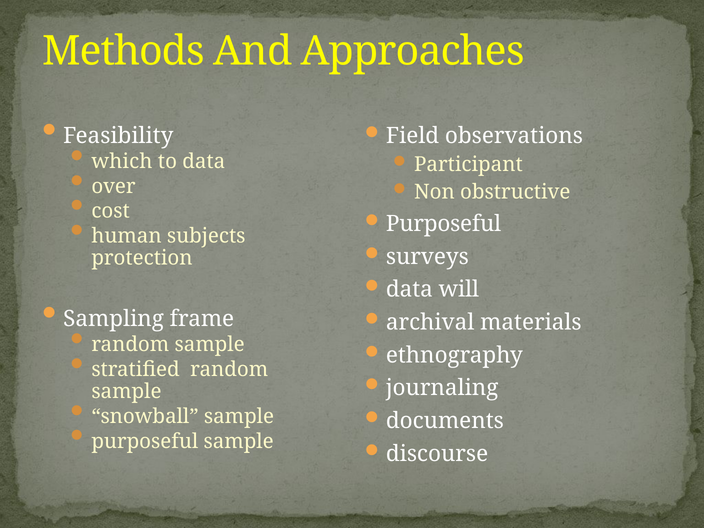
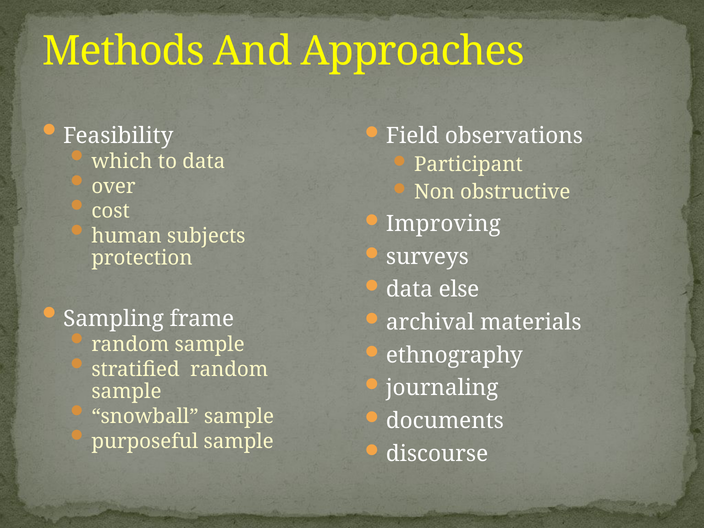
Purposeful: Purposeful -> Improving (443, 224)
will: will -> else (459, 290)
